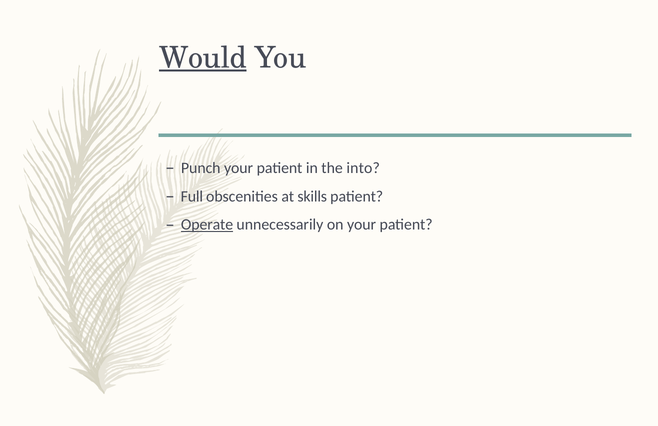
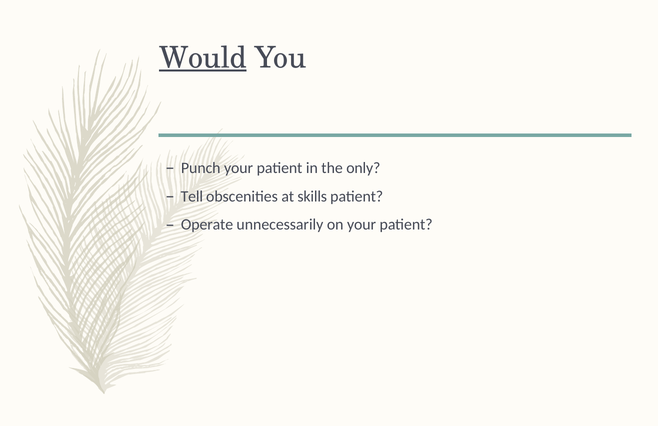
into: into -> only (363, 168)
Full: Full -> Tell (192, 196)
Operate underline: present -> none (207, 224)
